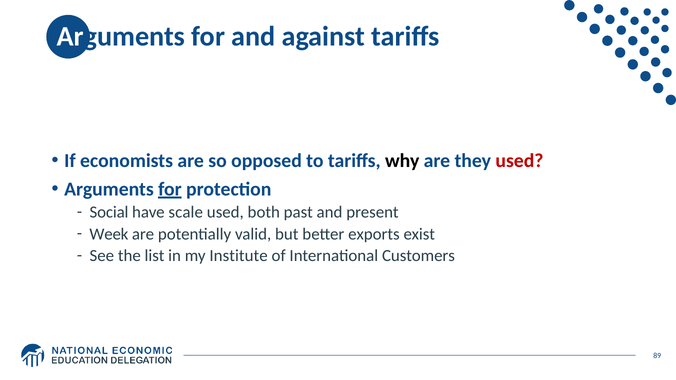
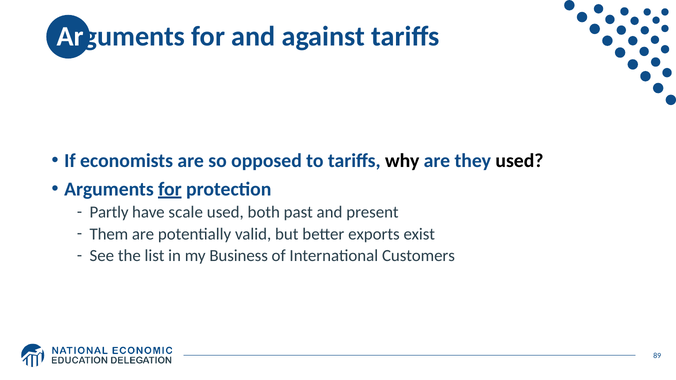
used colour: red -> black (519, 161)
Social: Social -> Partly (109, 212)
Week: Week -> Them (109, 234)
Institute: Institute -> Business (239, 256)
